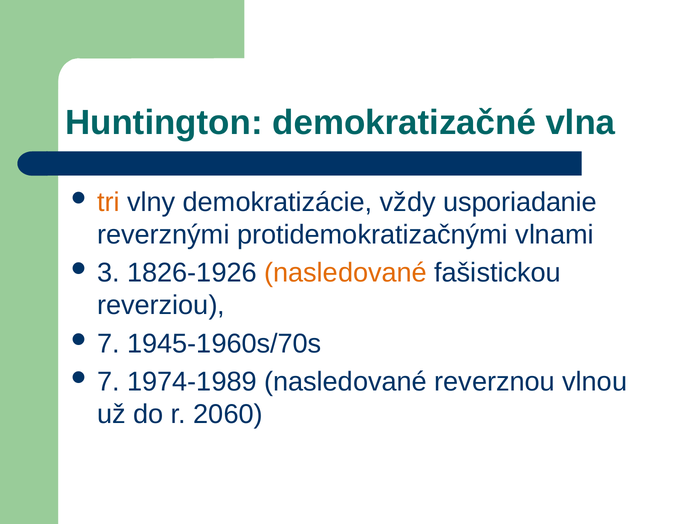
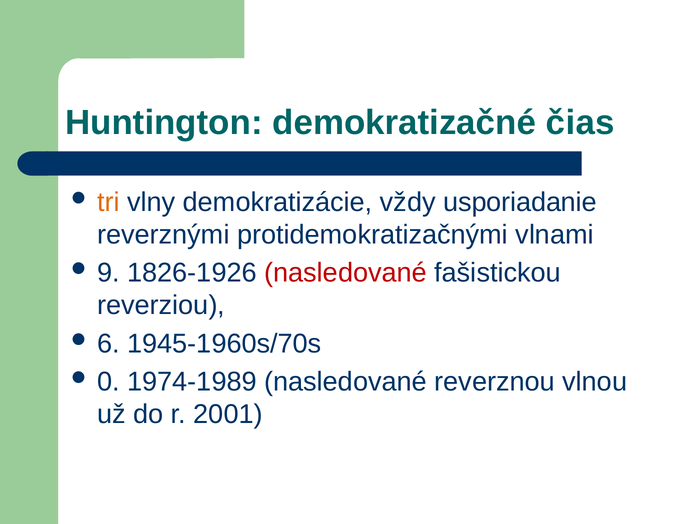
vlna: vlna -> čias (580, 123)
3: 3 -> 9 (108, 273)
nasledované colour: orange -> red (346, 273)
7: 7 -> 6 (108, 343)
7: 7 -> 0 (108, 381)
2060: 2060 -> 2001 (228, 414)
